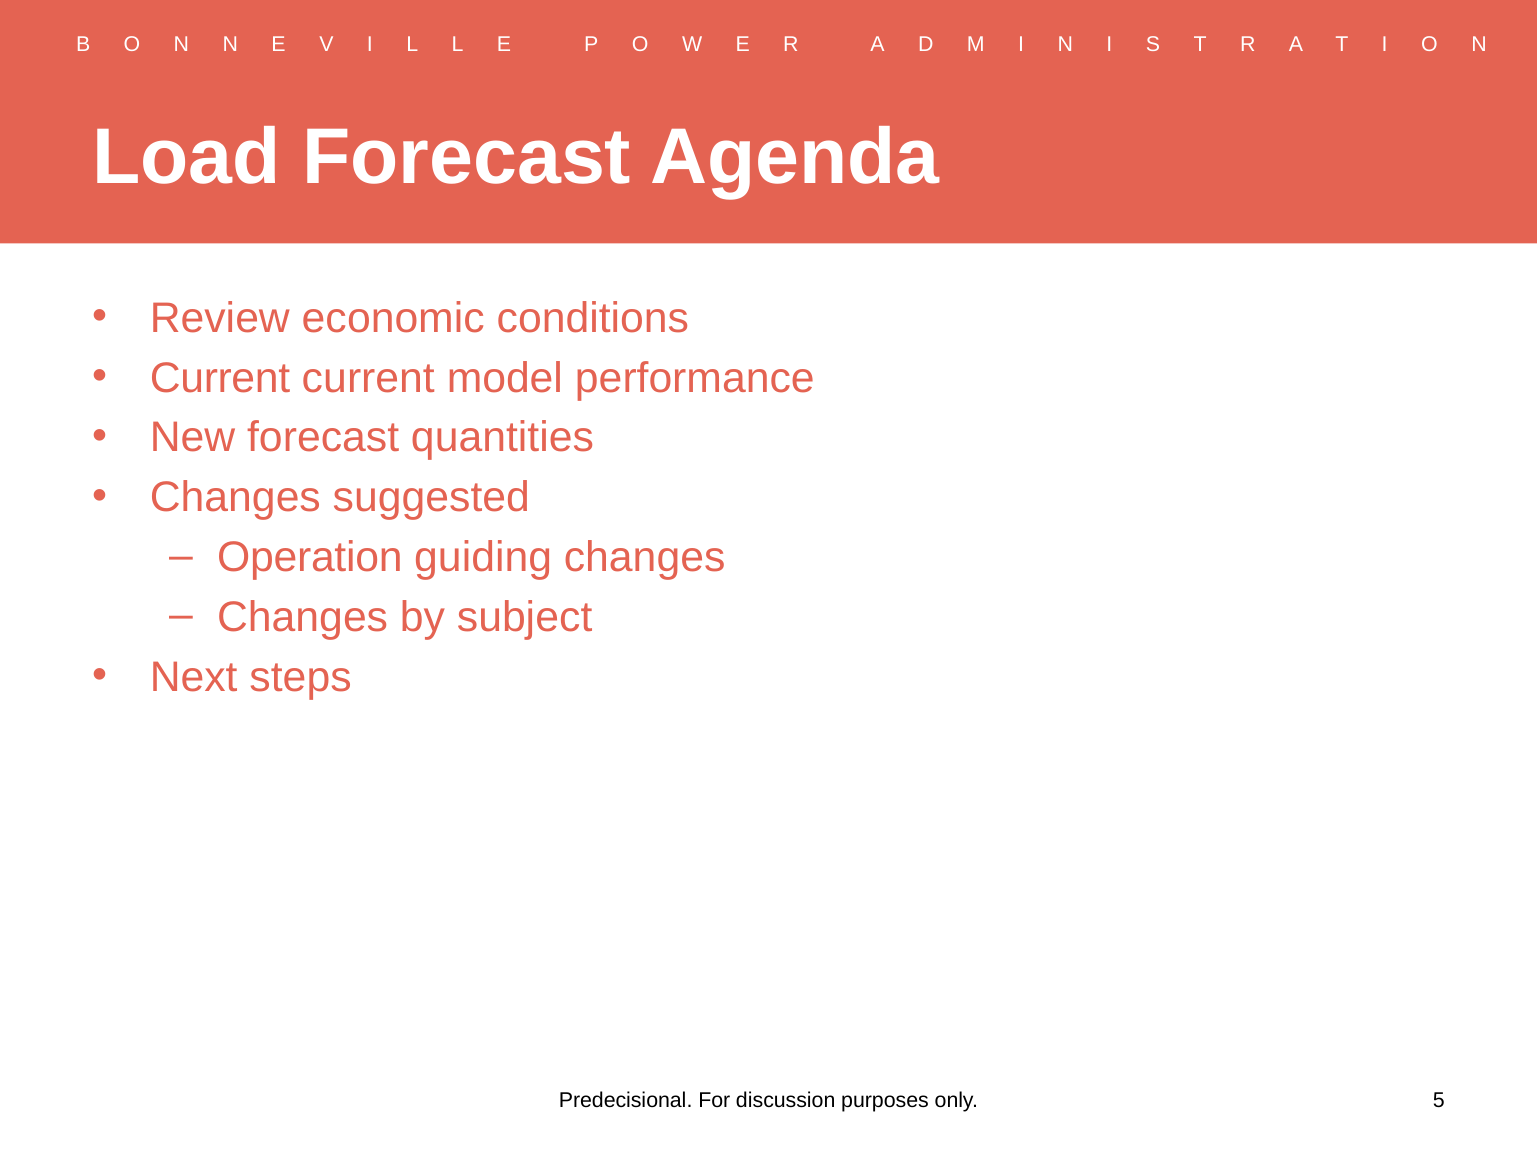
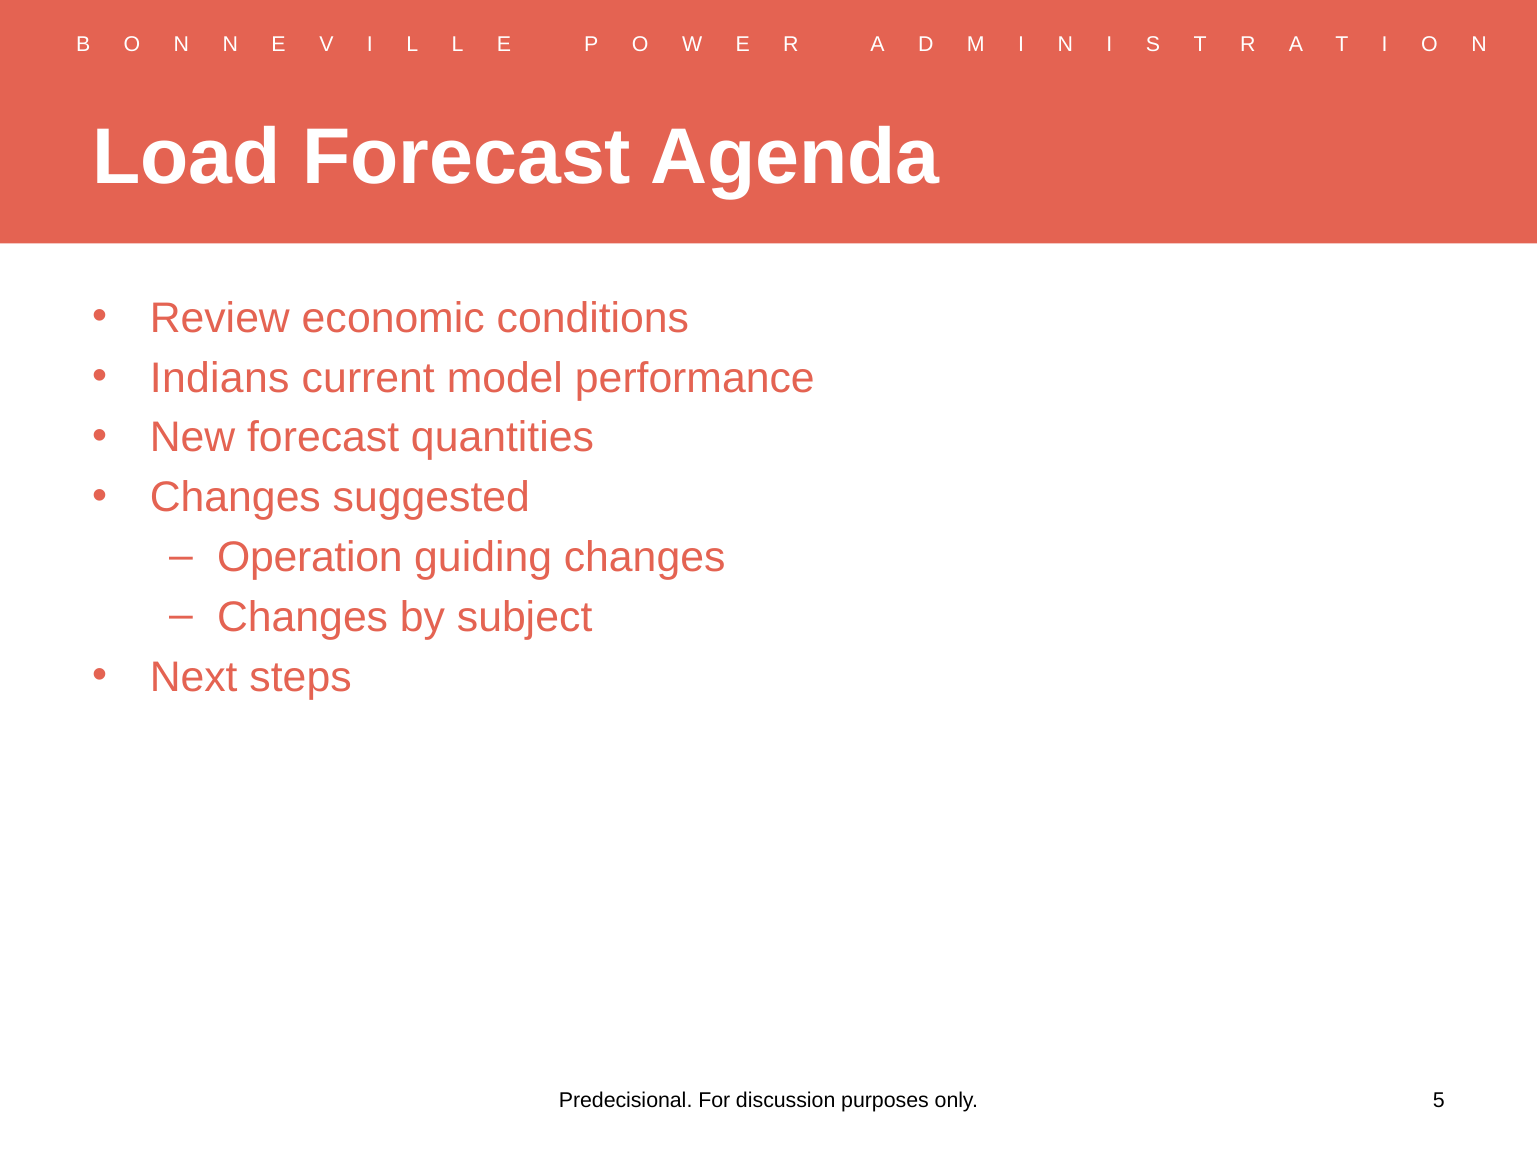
Current: Current -> Indians (220, 378)
